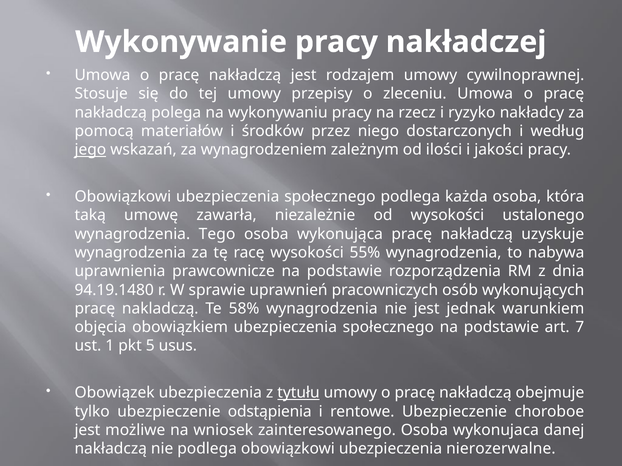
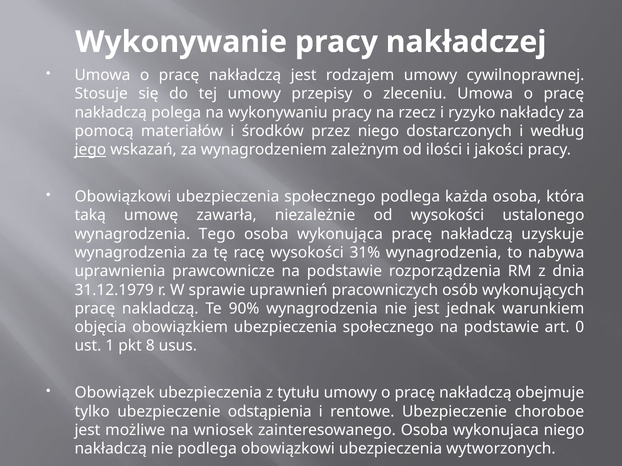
55%: 55% -> 31% (365, 253)
94.19.1480: 94.19.1480 -> 31.12.1979 (114, 290)
58%: 58% -> 90% (244, 309)
7: 7 -> 0 (580, 328)
5: 5 -> 8 (150, 346)
tytułu underline: present -> none (298, 393)
wykonujaca danej: danej -> niego (564, 431)
nierozerwalne: nierozerwalne -> wytworzonych (501, 449)
